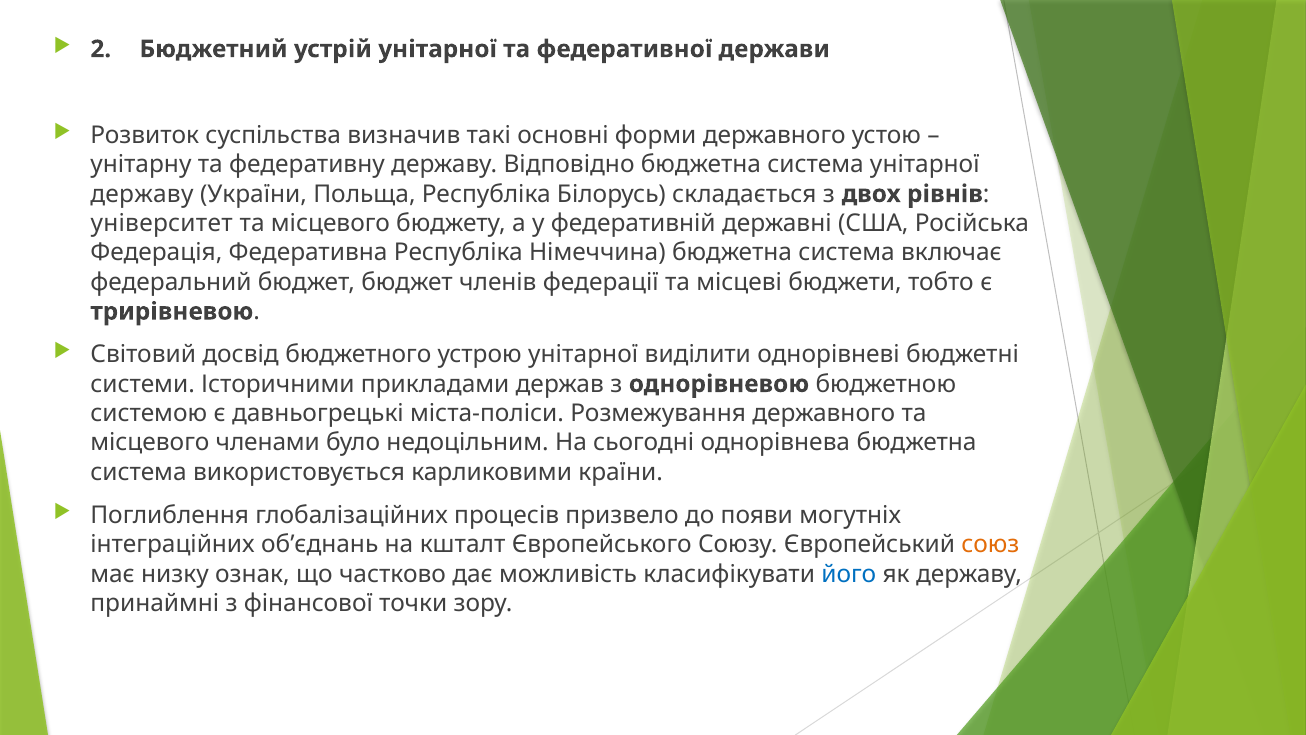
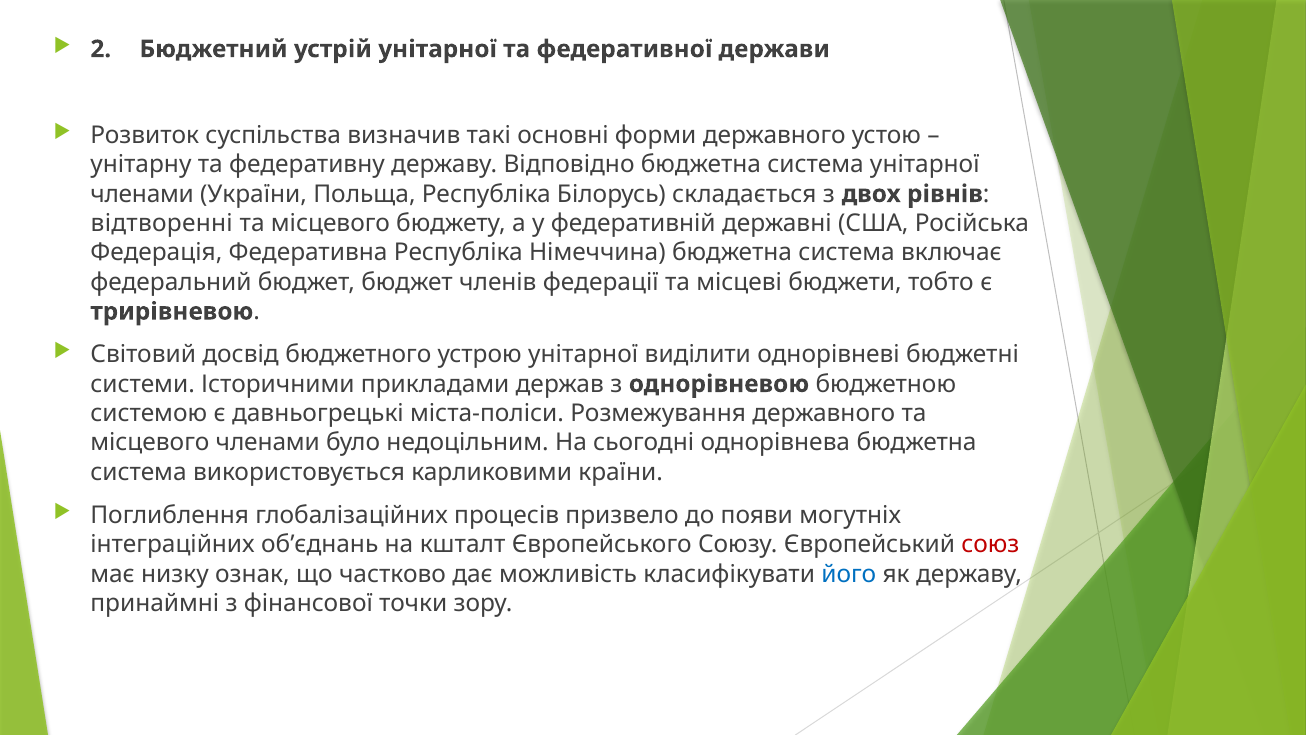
державу: державу -> членами (142, 194)
університет: університет -> відтворенні (162, 223)
союз colour: orange -> red (990, 544)
